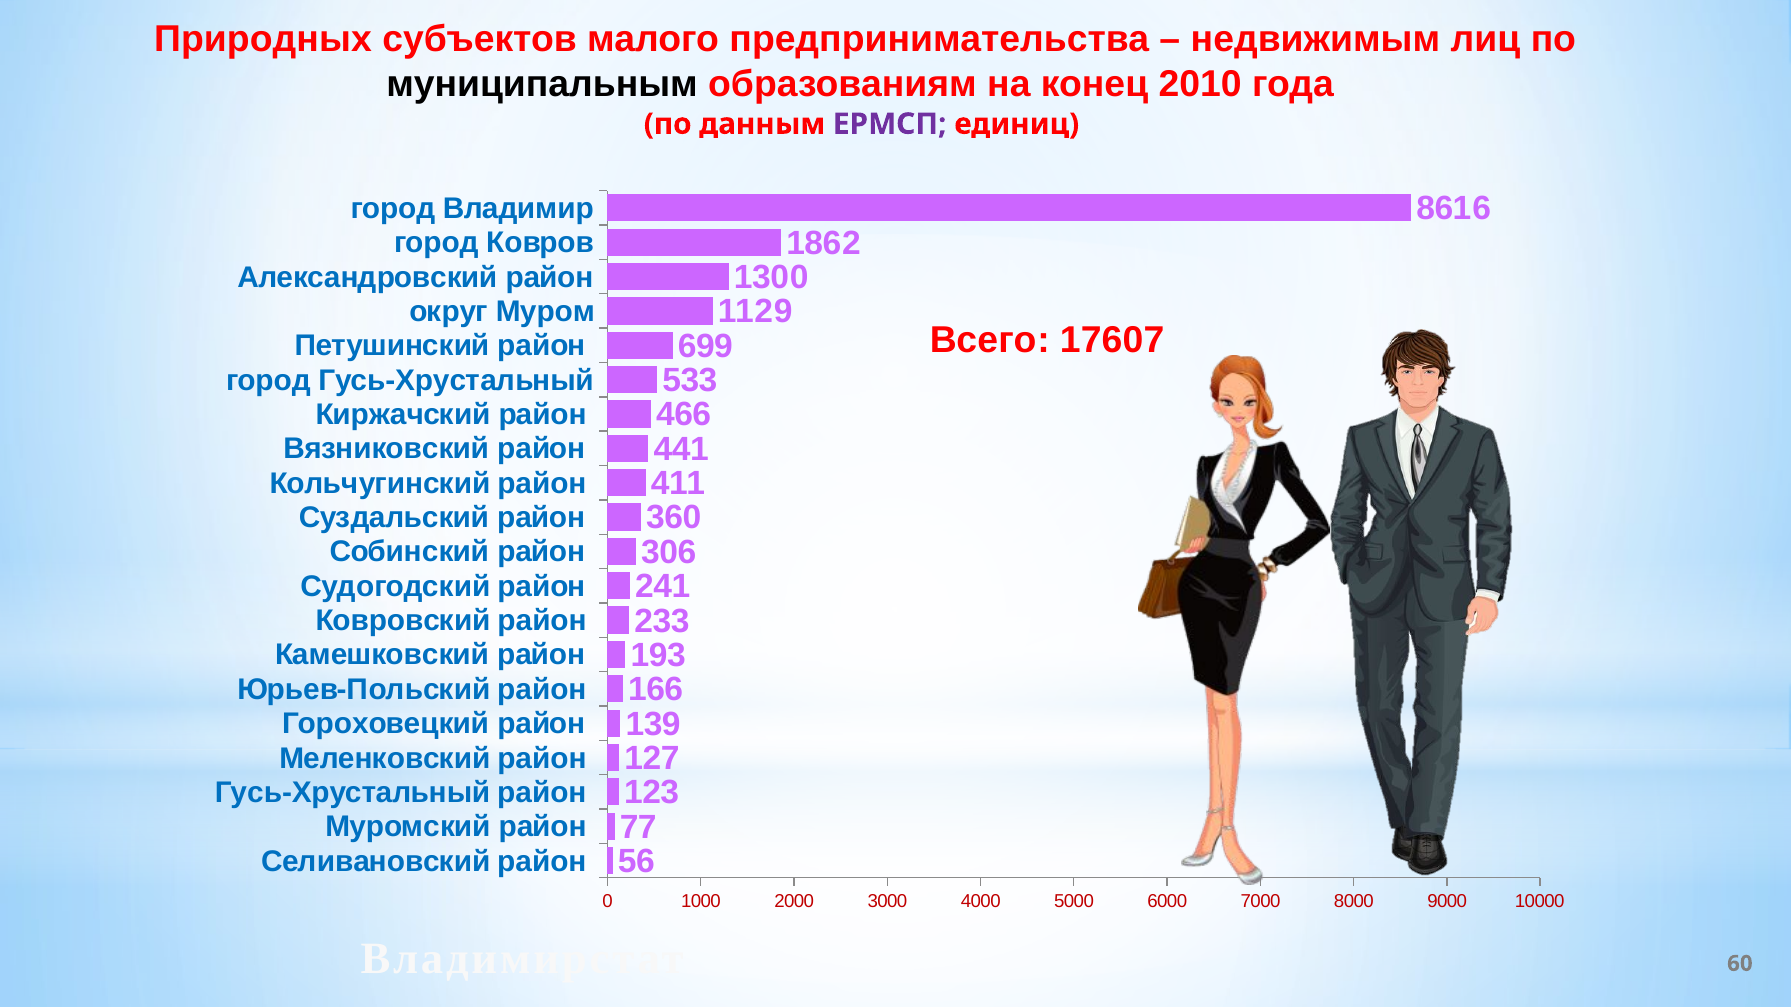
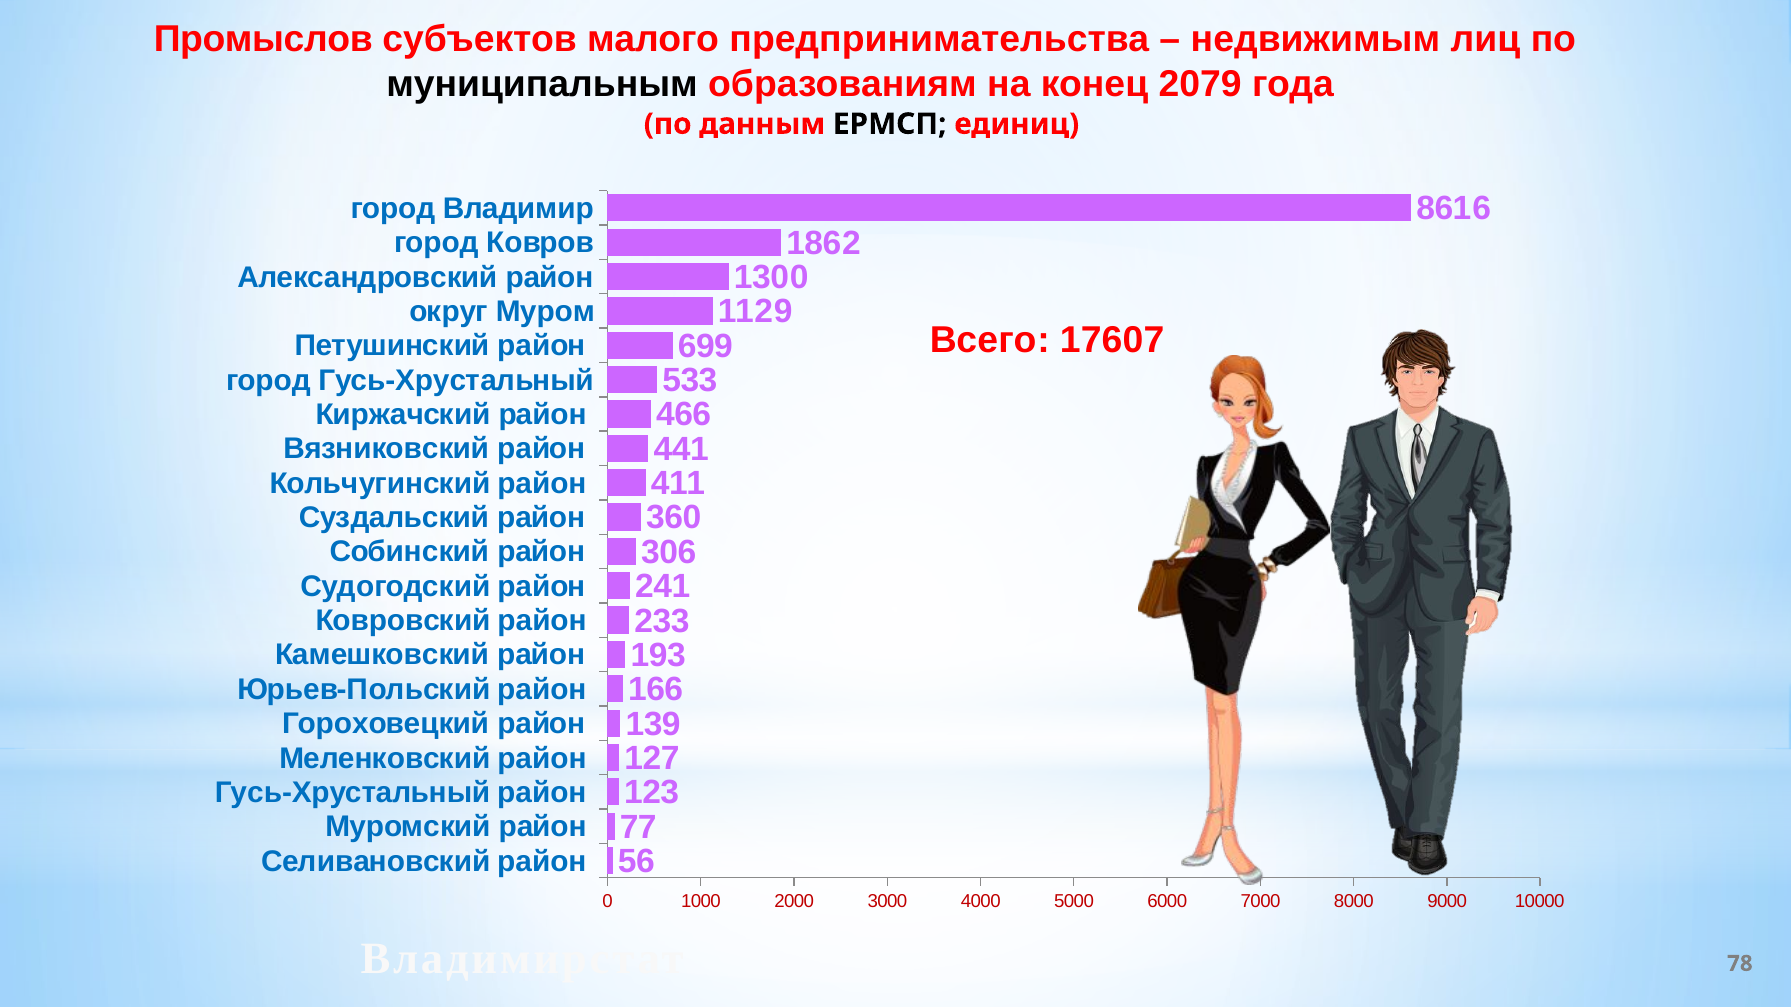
Природных: Природных -> Промыслов (263, 39)
2010: 2010 -> 2079 (1200, 84)
ЕРМСП colour: purple -> black (890, 124)
60: 60 -> 78 (1740, 964)
